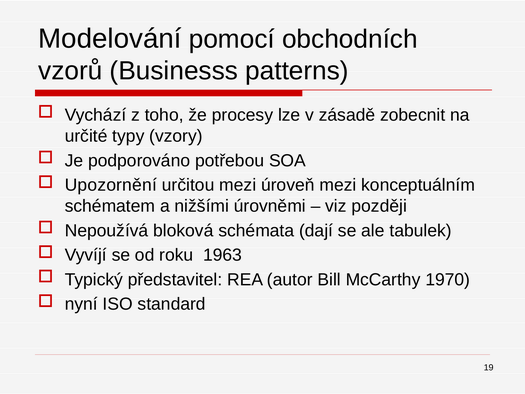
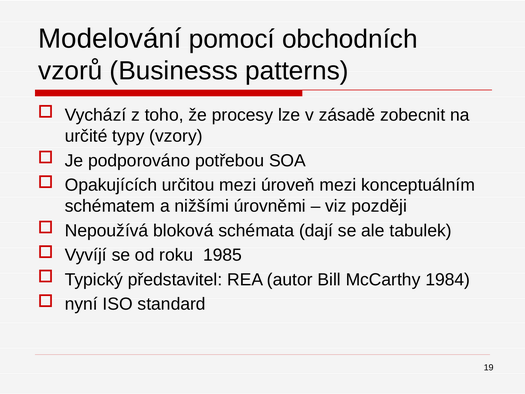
Upozornění: Upozornění -> Opakujících (111, 185)
1963: 1963 -> 1985 (223, 255)
1970: 1970 -> 1984 (448, 279)
